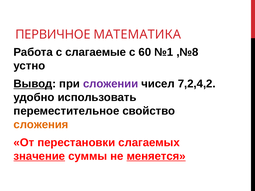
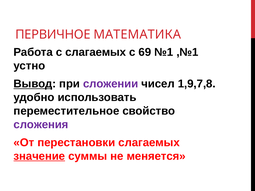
с слагаемые: слагаемые -> слагаемых (96, 52)
60: 60 -> 69 (145, 52)
,№8: ,№8 -> ,№1 (187, 52)
7,2,4,2: 7,2,4,2 -> 1,9,7,8 (197, 84)
сложения colour: orange -> purple (41, 125)
меняется underline: present -> none (156, 156)
